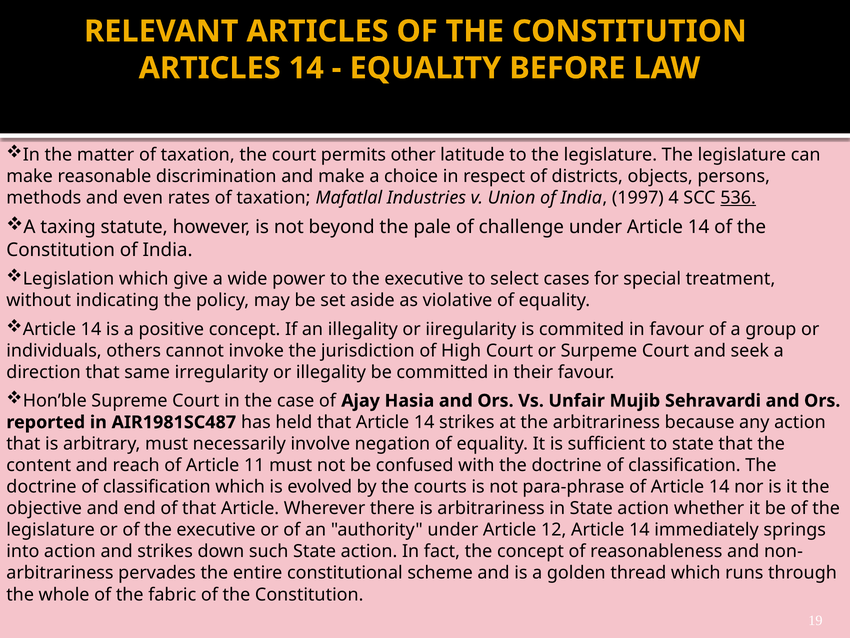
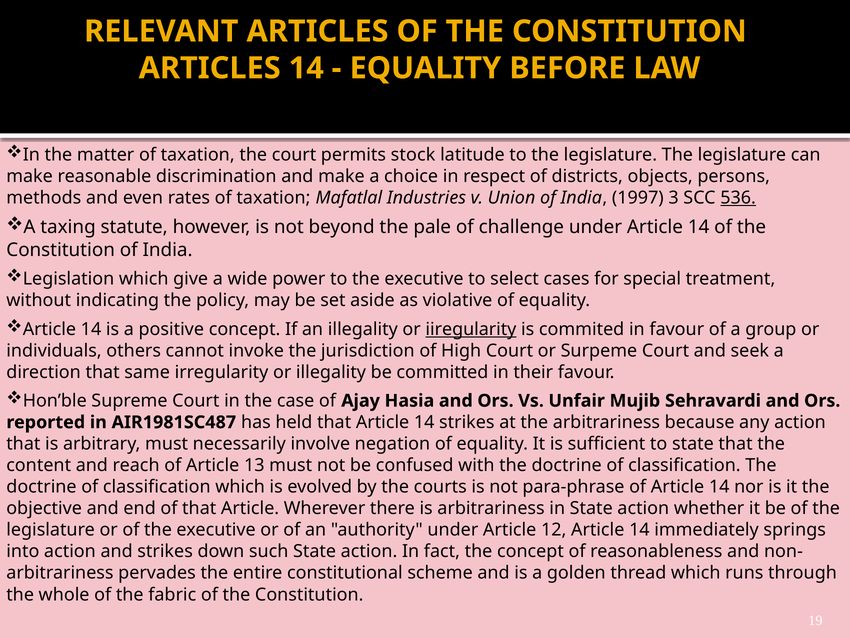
other: other -> stock (413, 155)
4: 4 -> 3 (674, 198)
iiregularity underline: none -> present (471, 329)
11: 11 -> 13 (254, 465)
